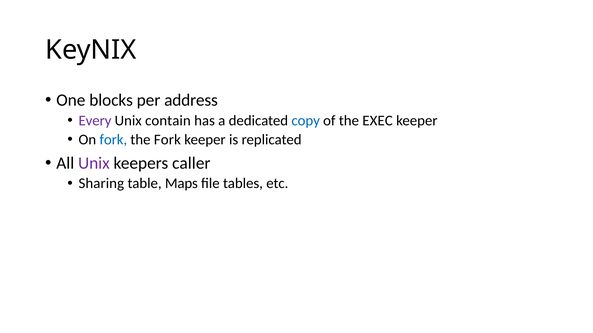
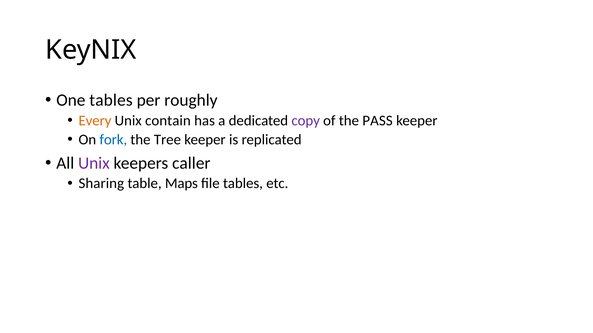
One blocks: blocks -> tables (111, 100)
address: address -> roughly (191, 100)
Every colour: purple -> orange (95, 121)
copy colour: blue -> purple (306, 121)
EXEC: EXEC -> PASS (378, 121)
the Fork: Fork -> Tree (167, 140)
